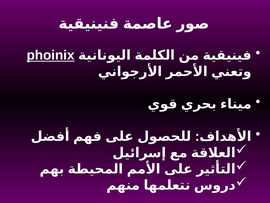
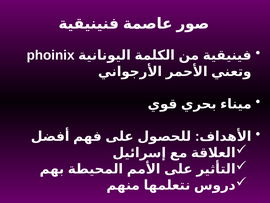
phoinix underline: present -> none (51, 55)
